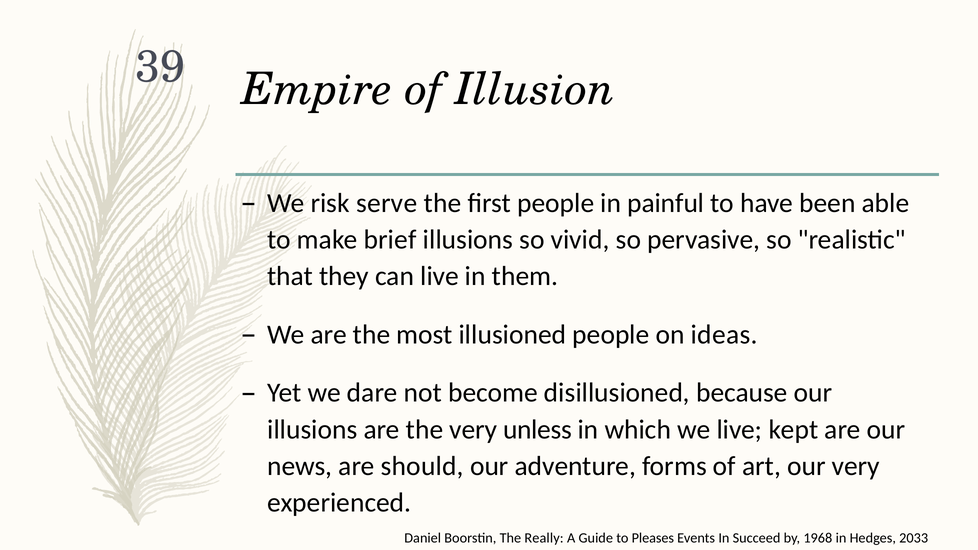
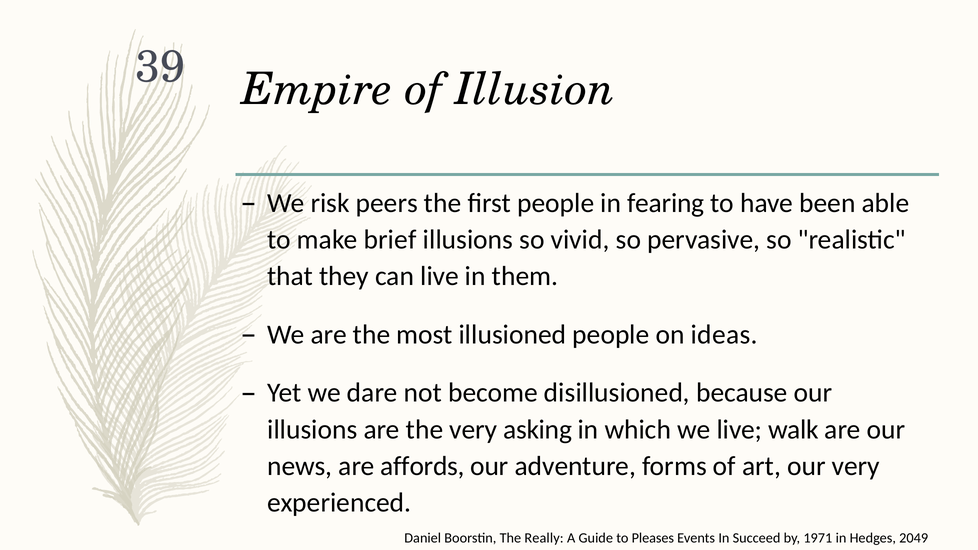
serve: serve -> peers (387, 203)
painful: painful -> fearing (666, 203)
unless: unless -> asking (538, 430)
kept: kept -> walk (793, 430)
should: should -> affords (422, 466)
1968: 1968 -> 1971 (818, 538)
2033: 2033 -> 2049 (914, 538)
